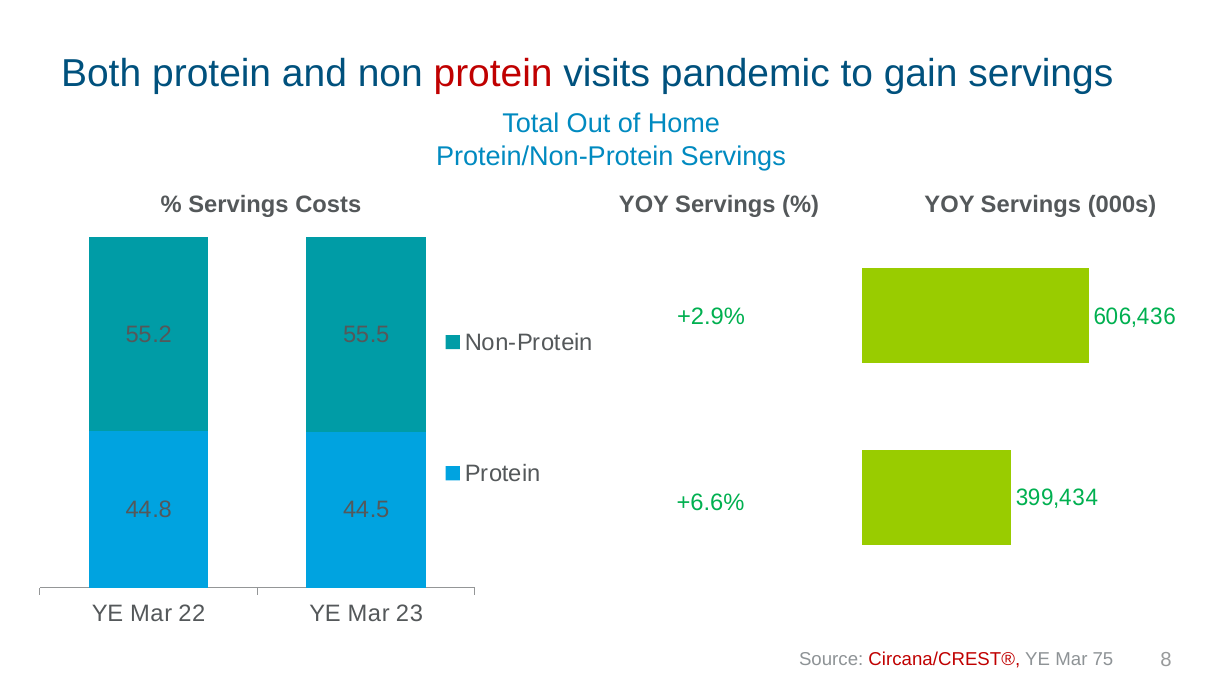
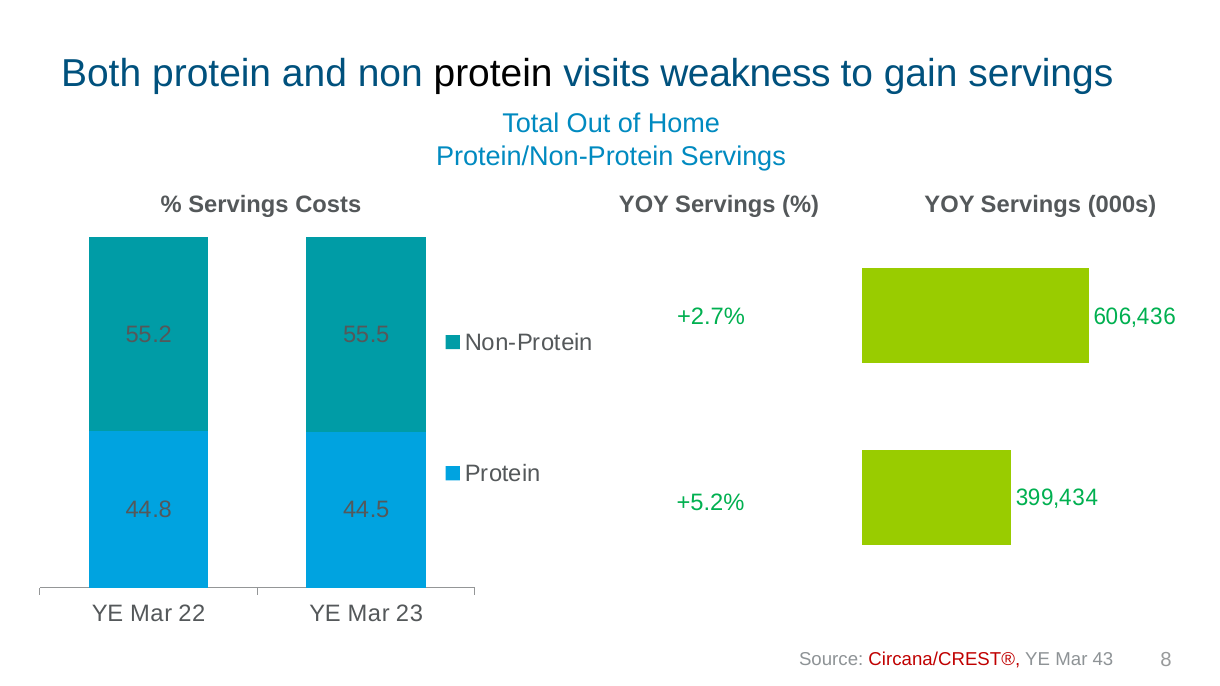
protein colour: red -> black (493, 73)
pandemic: pandemic -> weakness (745, 73)
+2.9%: +2.9% -> +2.7% (711, 317)
+6.6%: +6.6% -> +5.2% (710, 503)
75: 75 -> 43 (1103, 659)
